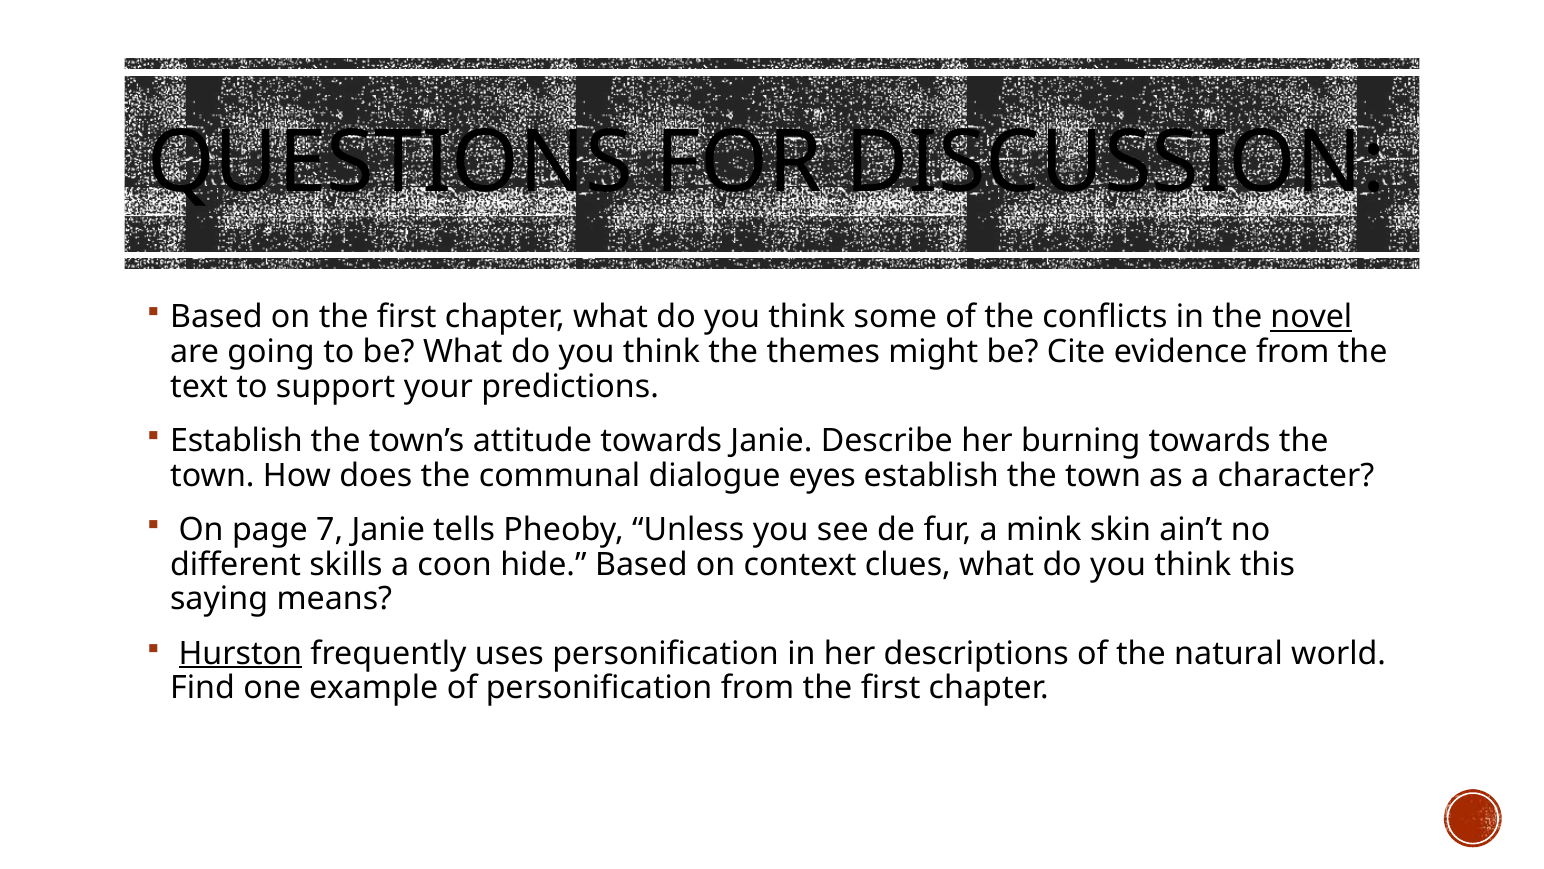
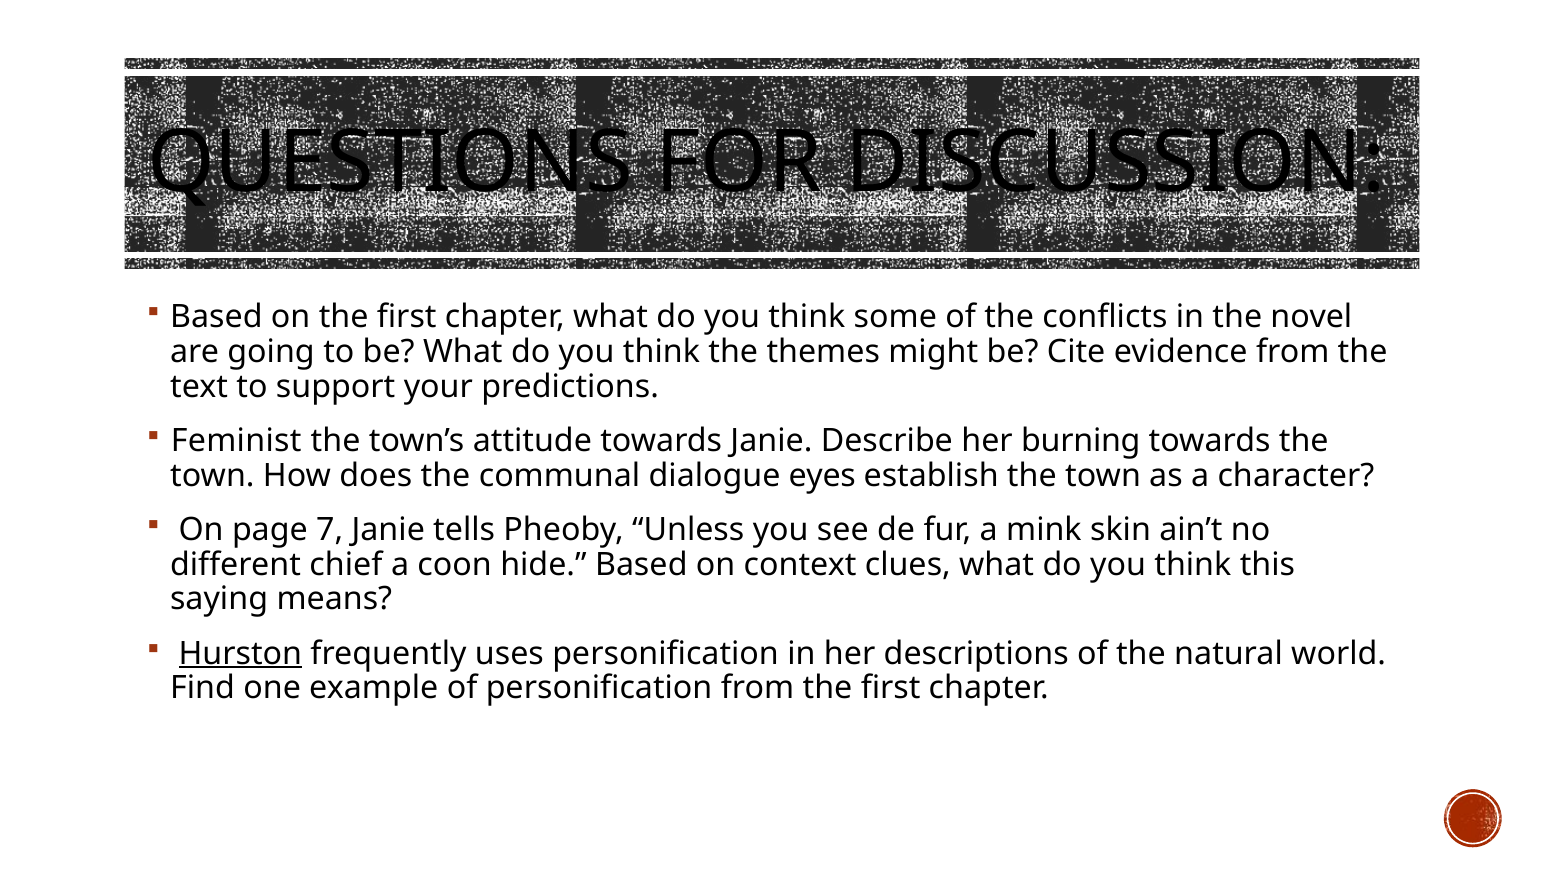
novel underline: present -> none (1311, 317)
Establish: Establish -> Feminist (236, 441)
skills: skills -> chief (346, 564)
